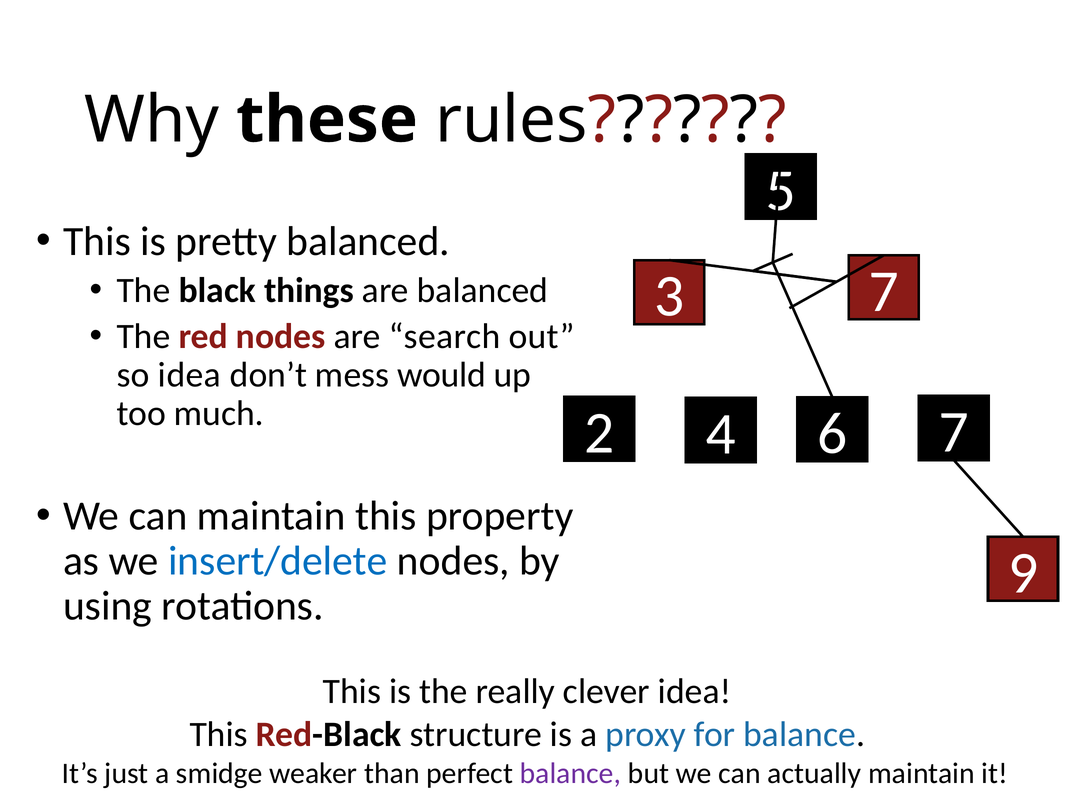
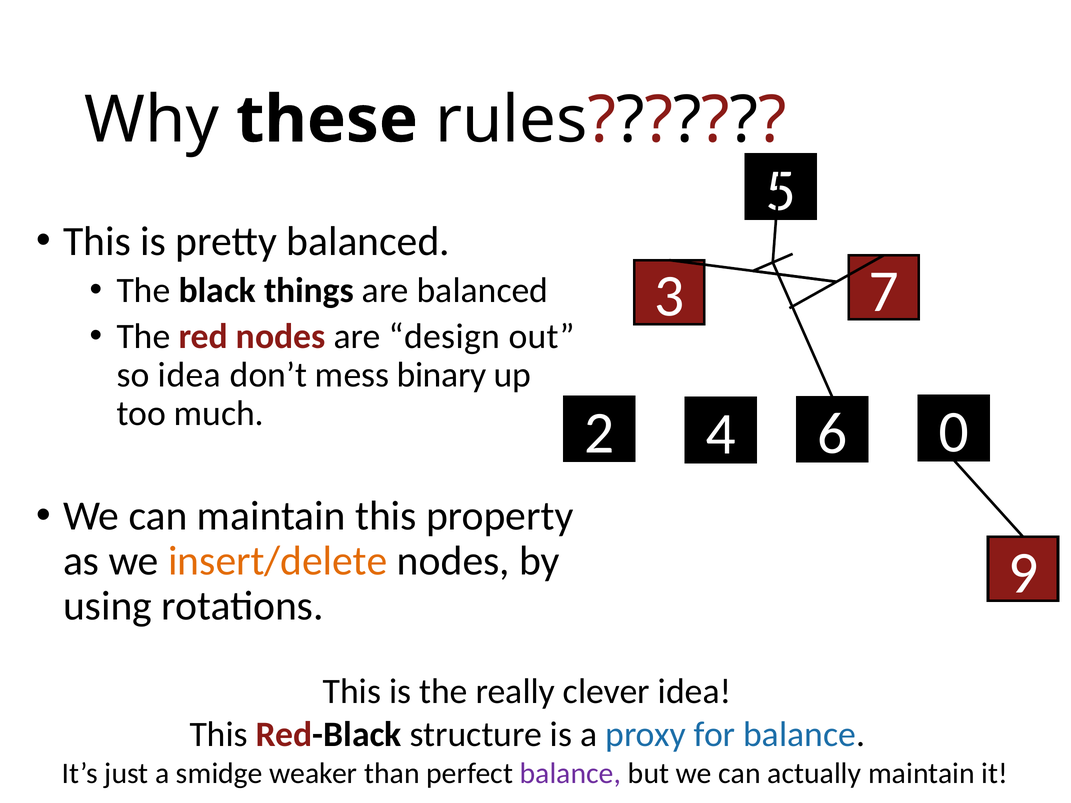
search: search -> design (445, 337)
would: would -> binary (442, 375)
2 7: 7 -> 0 (954, 432)
insert/delete colour: blue -> orange (278, 561)
